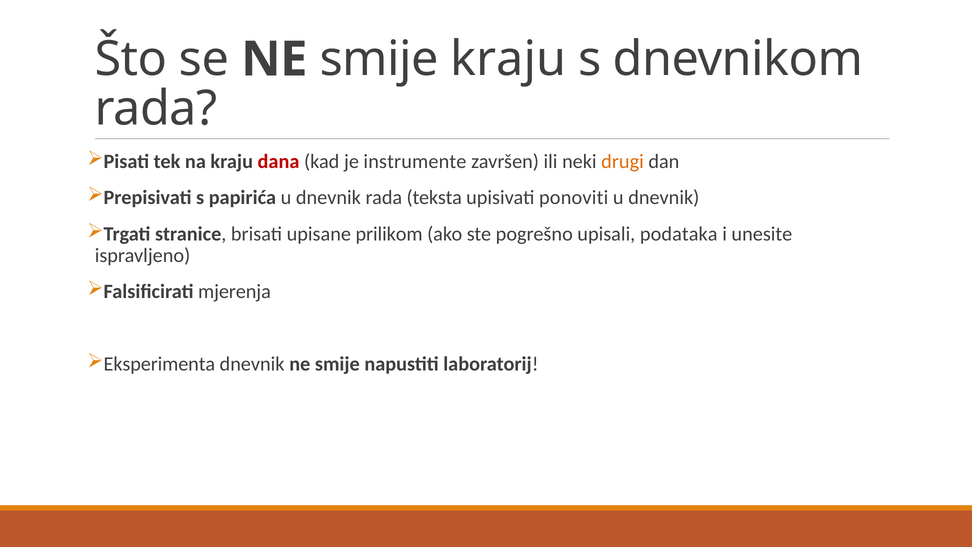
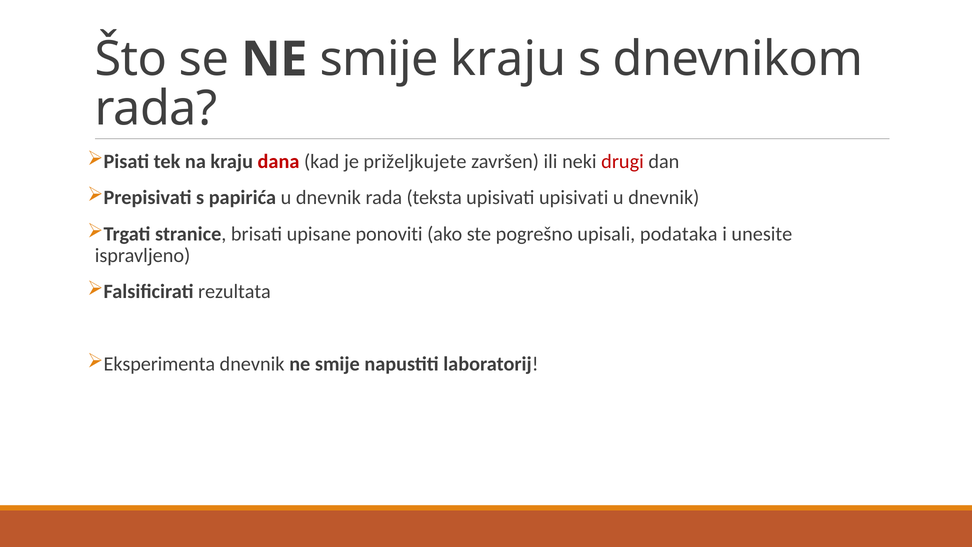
instrumente: instrumente -> priželjkujete (415, 162)
drugi colour: orange -> red (623, 162)
upisivati ponoviti: ponoviti -> upisivati (574, 198)
prilikom: prilikom -> ponoviti (389, 234)
mjerenja: mjerenja -> rezultata (234, 292)
